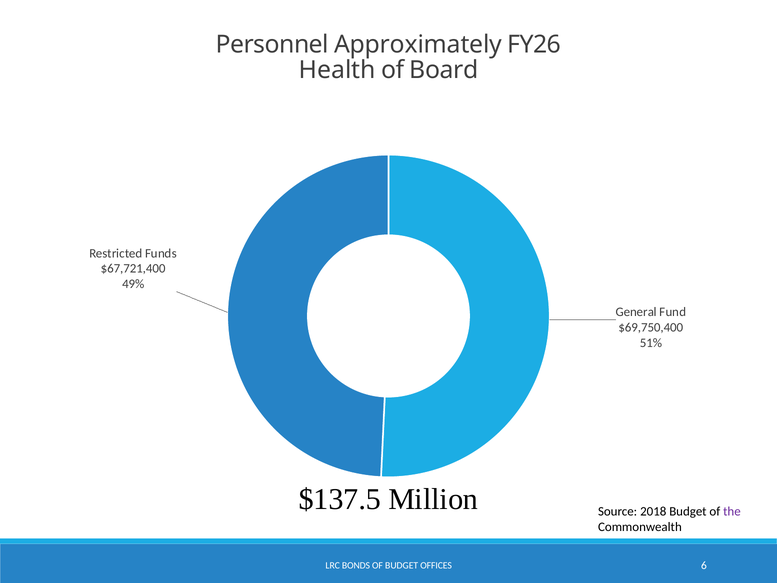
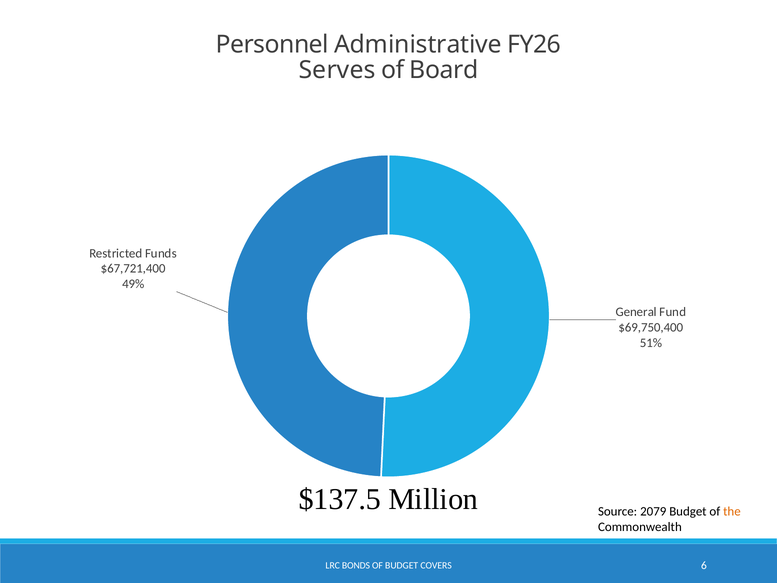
Approximately: Approximately -> Administrative (418, 45)
Health: Health -> Serves (337, 70)
2018: 2018 -> 2079 (653, 511)
the colour: purple -> orange (732, 511)
OFFICES: OFFICES -> COVERS (436, 565)
